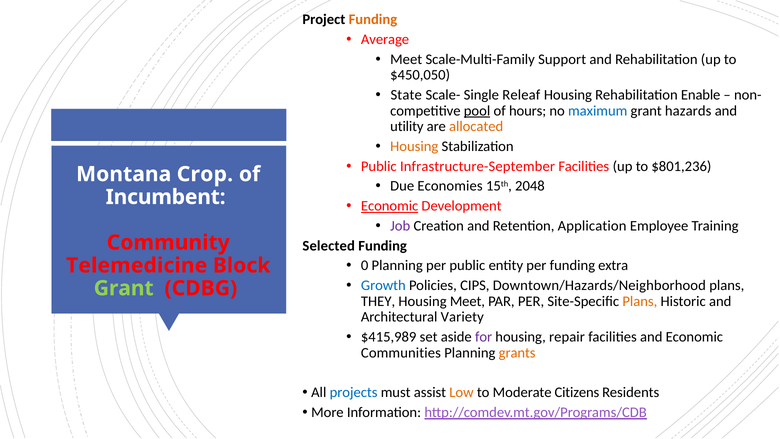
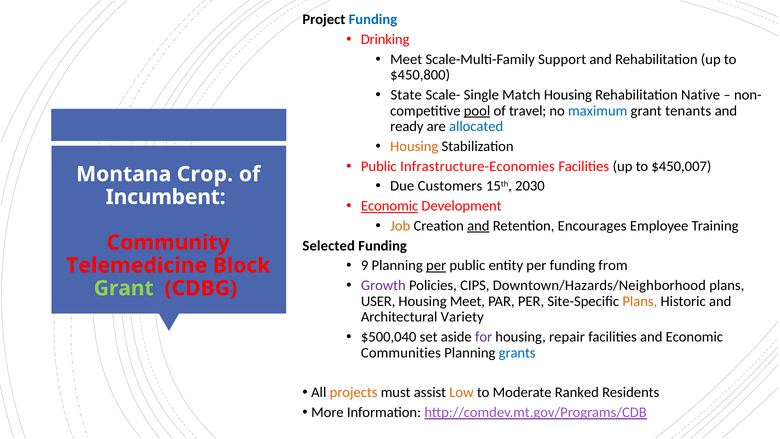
Funding colour: orange -> blue (373, 20)
Average: Average -> Drinking (385, 39)
$450,050: $450,050 -> $450,800 (420, 75)
Releaf: Releaf -> Match (521, 95)
Enable: Enable -> Native (701, 95)
hours: hours -> travel (528, 111)
hazards: hazards -> tenants (688, 111)
utility: utility -> ready (407, 126)
allocated colour: orange -> blue (476, 126)
Infrastructure-September: Infrastructure-September -> Infrastructure-Economies (477, 166)
$801,236: $801,236 -> $450,007 (681, 166)
Economies: Economies -> Customers (450, 186)
2048: 2048 -> 2030 (530, 186)
Job colour: purple -> orange (400, 226)
and underline: none -> present (478, 226)
Application: Application -> Encourages (592, 226)
0: 0 -> 9 (365, 265)
per underline: none -> present (436, 265)
extra: extra -> from (613, 265)
Growth colour: blue -> purple (383, 285)
THEY: THEY -> USER (378, 301)
$415,989: $415,989 -> $500,040 (389, 337)
grants colour: orange -> blue (517, 353)
projects colour: blue -> orange (354, 392)
Citizens: Citizens -> Ranked (577, 392)
